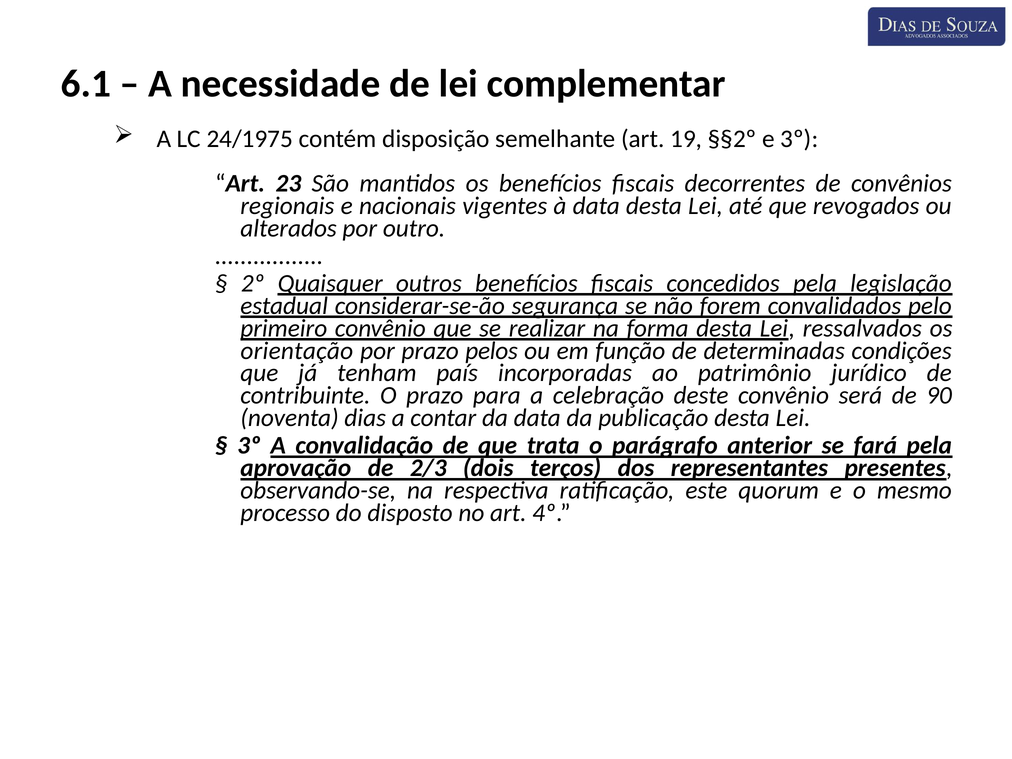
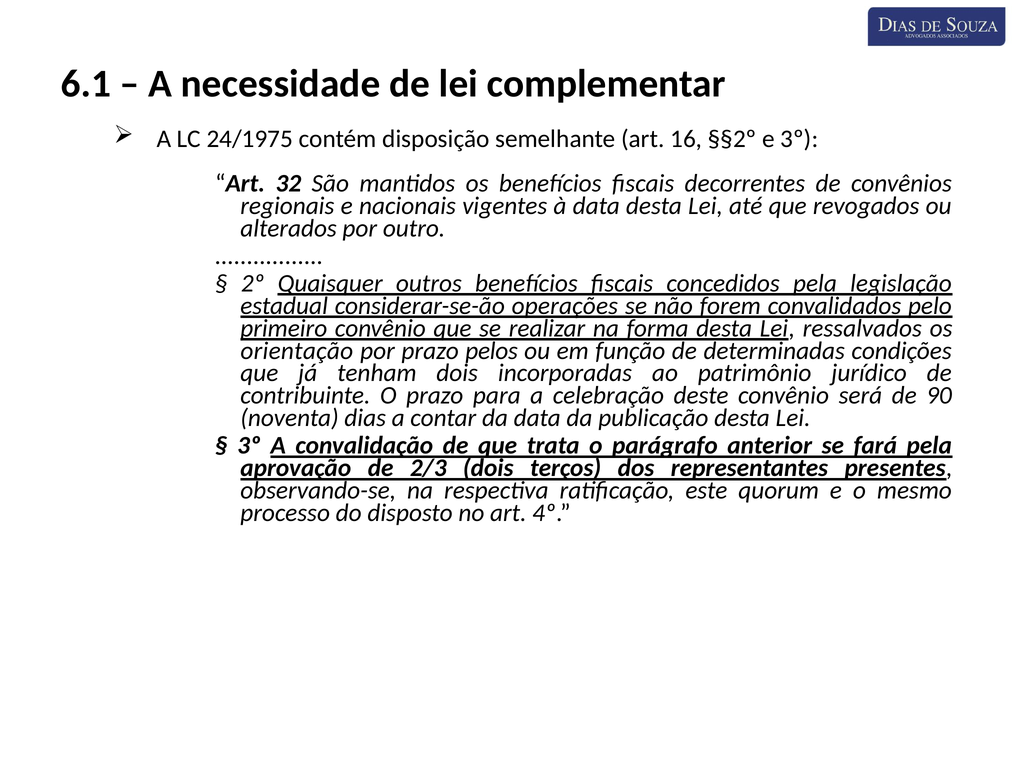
19: 19 -> 16 (686, 139)
23: 23 -> 32 (288, 183)
segurança: segurança -> operações (565, 306)
tenham país: país -> dois (457, 373)
